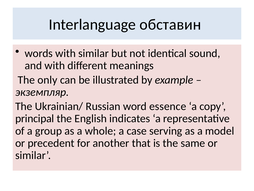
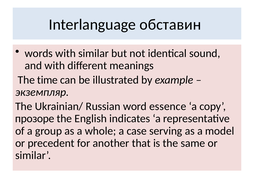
only: only -> time (47, 80)
principal: principal -> прозоре (35, 118)
